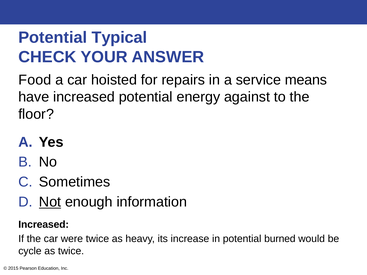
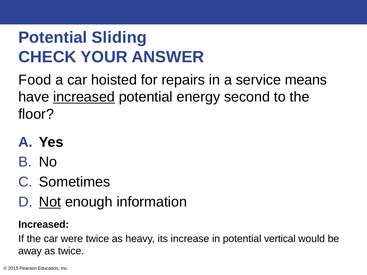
Typical: Typical -> Sliding (119, 37)
increased underline: none -> present (84, 97)
against: against -> second (247, 97)
burned: burned -> vertical (280, 239)
cycle: cycle -> away (30, 251)
